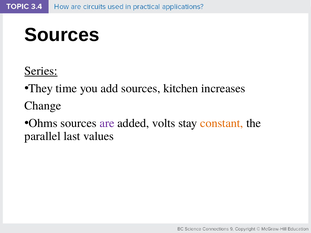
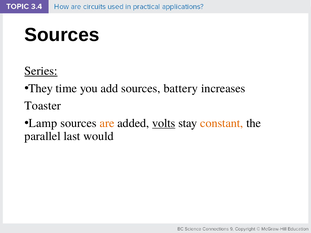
kitchen: kitchen -> battery (181, 88)
Change: Change -> Toaster (43, 106)
Ohms: Ohms -> Lamp (43, 123)
are colour: purple -> orange (107, 123)
volts underline: none -> present (164, 123)
values: values -> would (98, 136)
